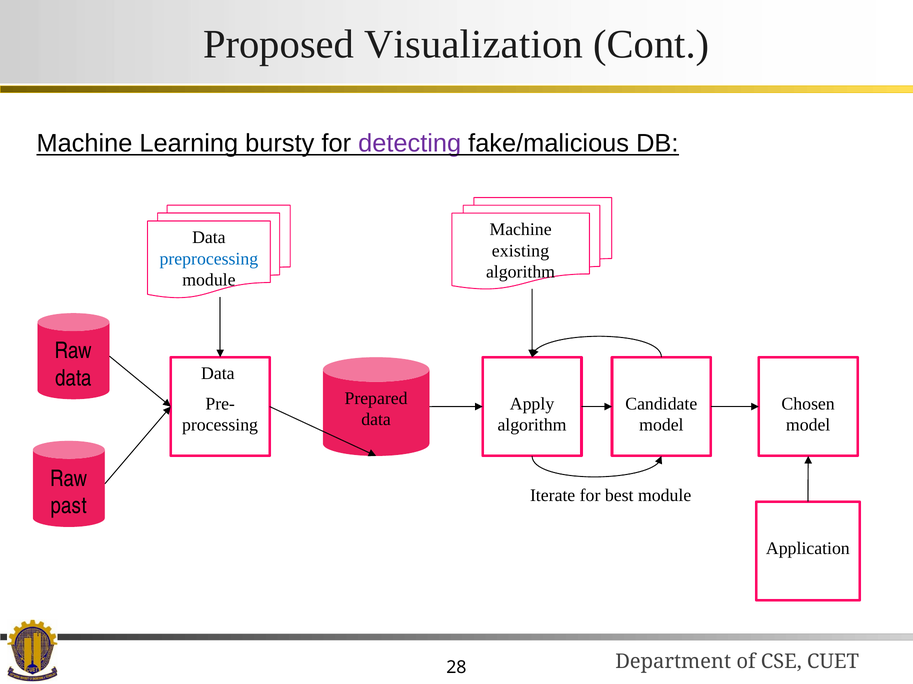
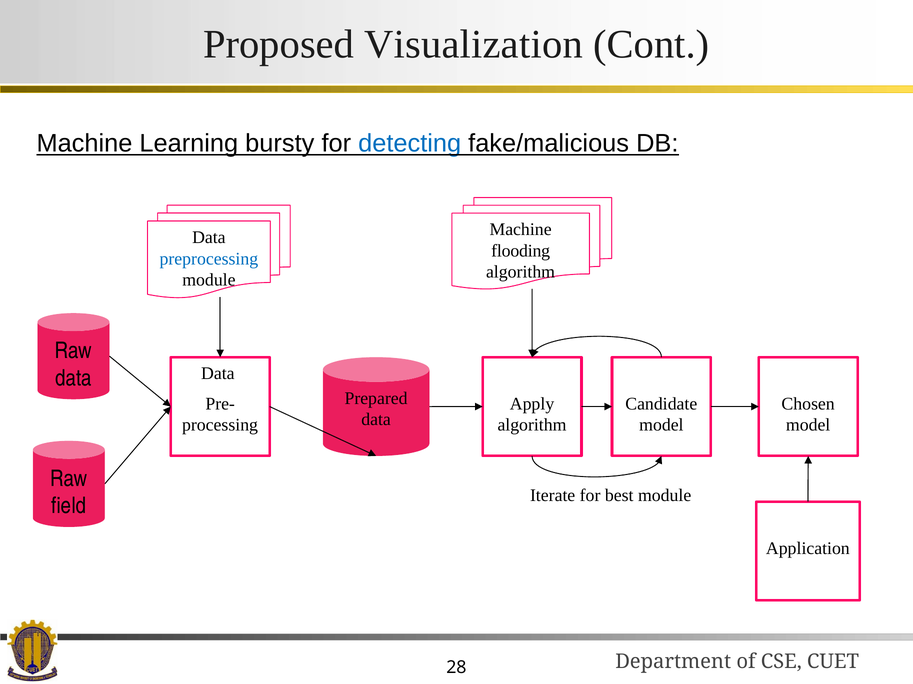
detecting colour: purple -> blue (410, 144)
existing: existing -> flooding (521, 251)
past: past -> field (69, 507)
